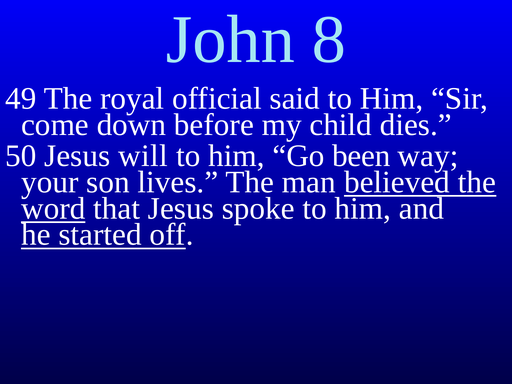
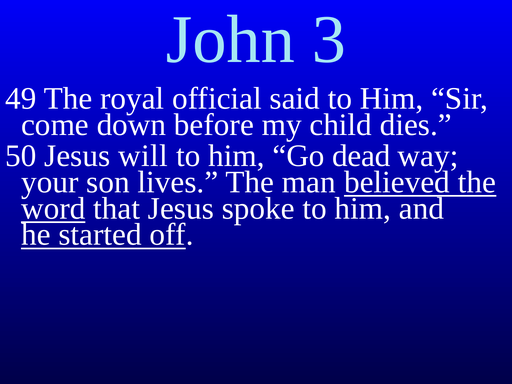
8: 8 -> 3 (329, 40)
been: been -> dead (361, 156)
